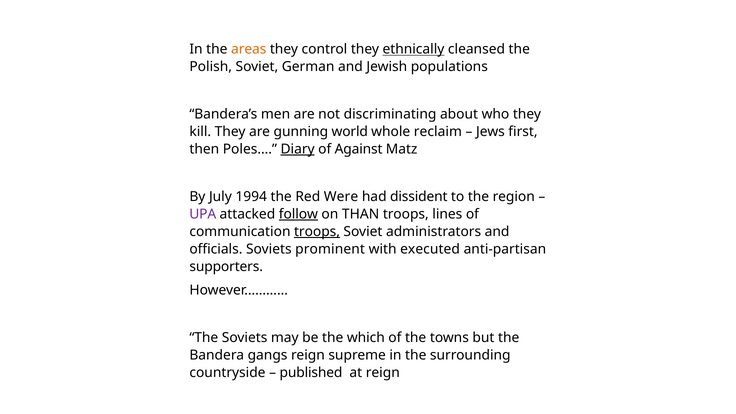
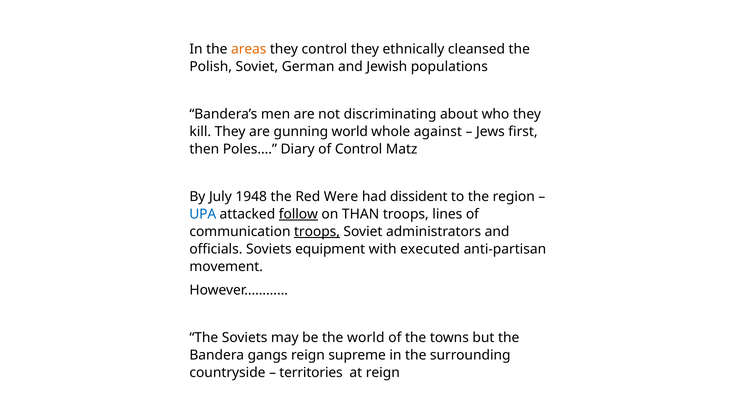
ethnically underline: present -> none (413, 49)
reclaim: reclaim -> against (438, 132)
Diary underline: present -> none (298, 149)
of Against: Against -> Control (359, 149)
1994: 1994 -> 1948 (251, 197)
UPA colour: purple -> blue (203, 214)
prominent: prominent -> equipment (330, 249)
supporters: supporters -> movement (226, 267)
the which: which -> world (366, 338)
published: published -> territories (311, 373)
